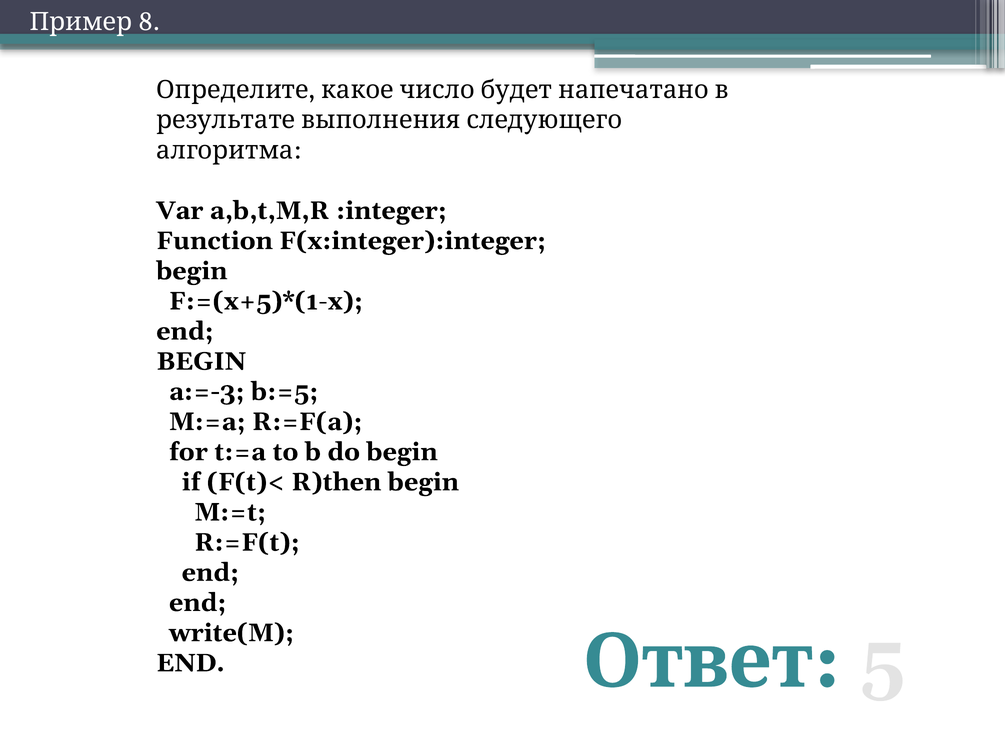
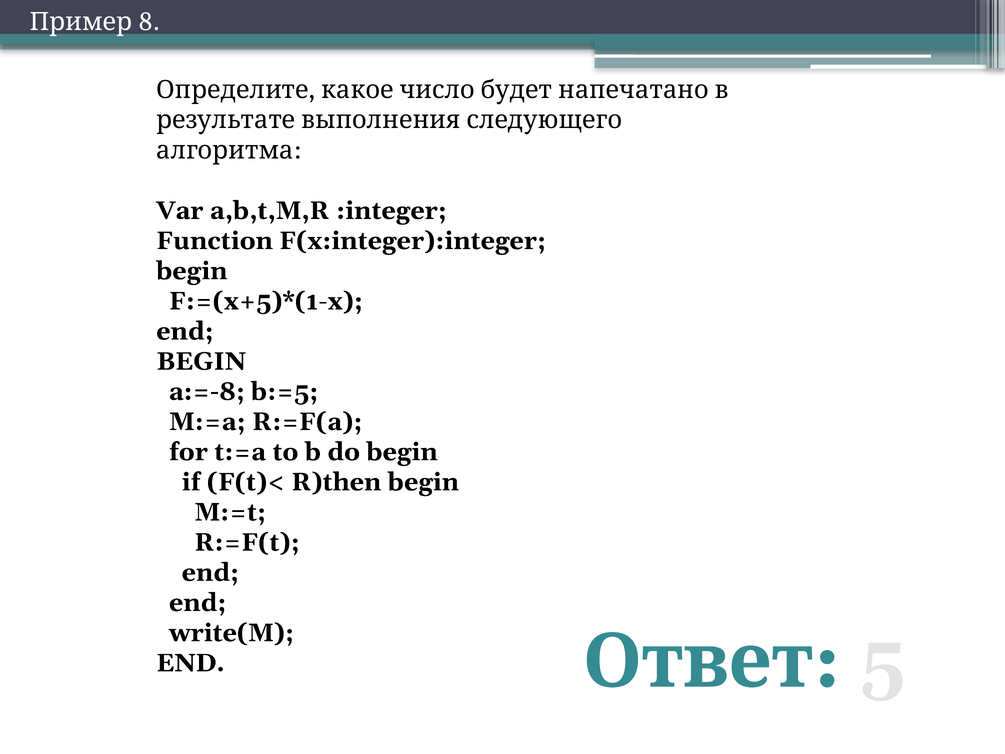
a:=-3: a:=-3 -> a:=-8 (207, 391)
